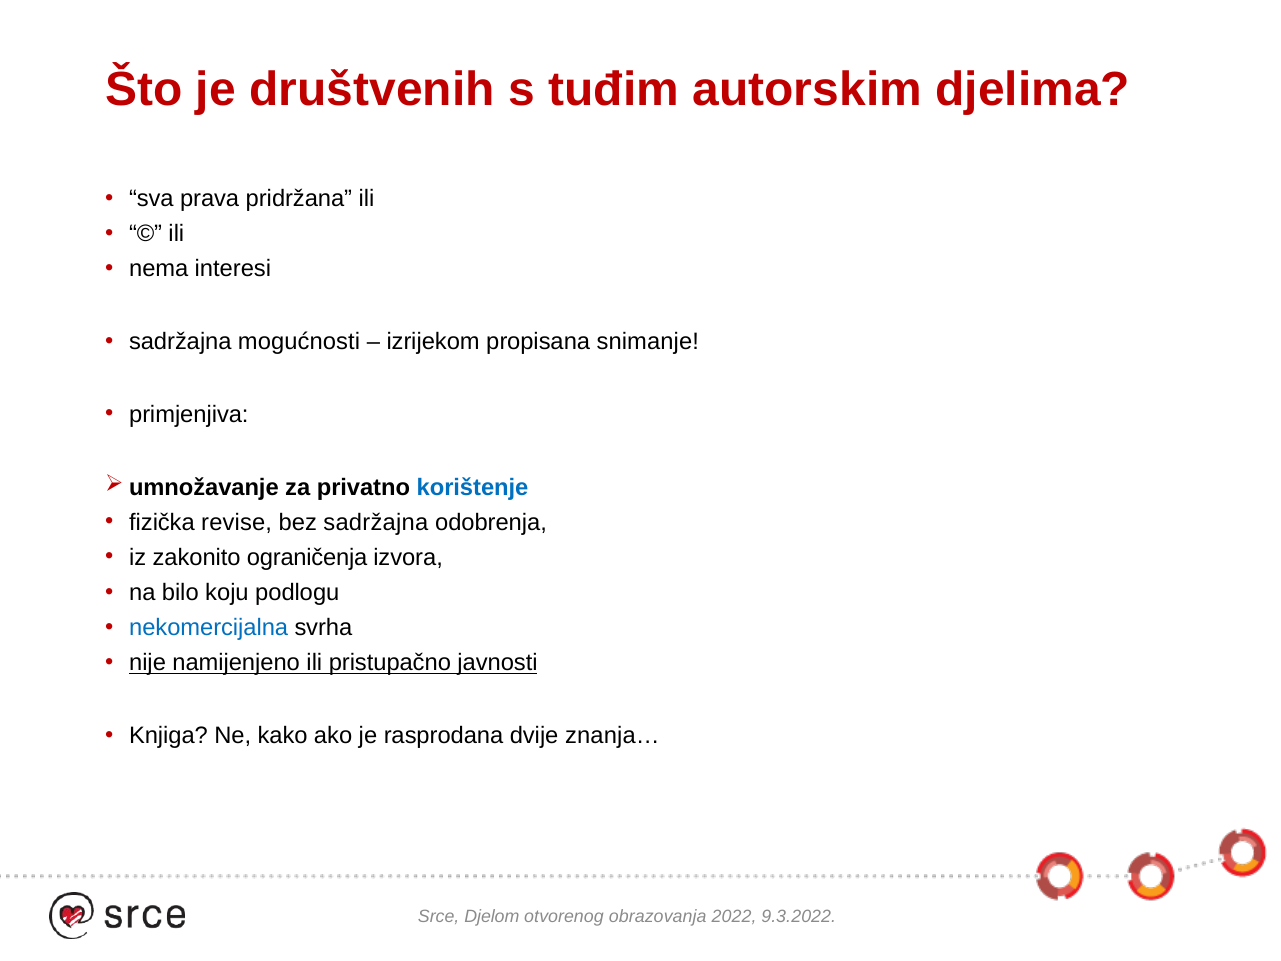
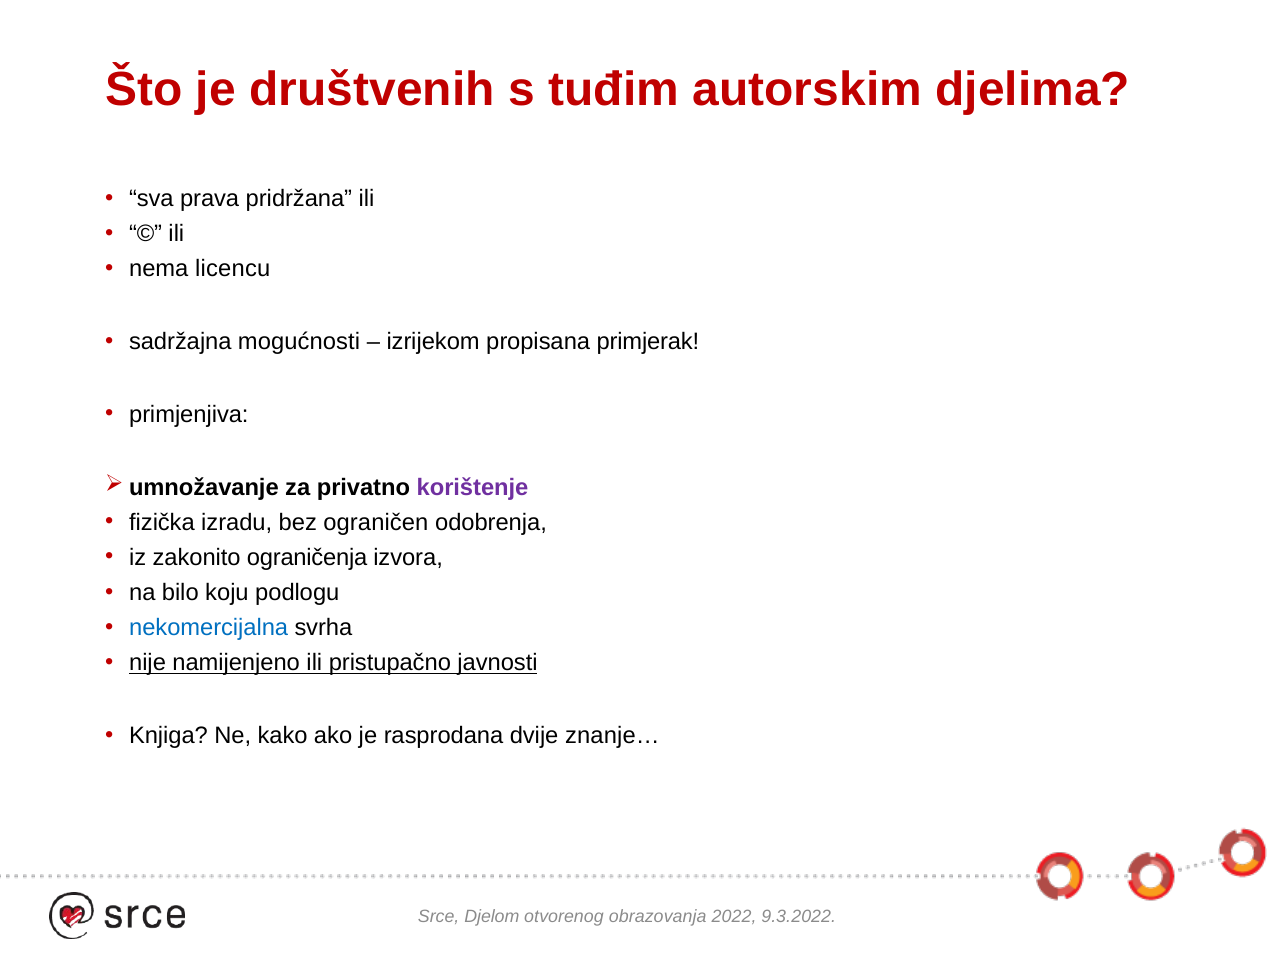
interesi: interesi -> licencu (233, 269)
snimanje: snimanje -> primjerak (648, 342)
korištenje colour: blue -> purple (473, 487)
revise: revise -> izradu (237, 522)
bez sadržajna: sadržajna -> ograničen (376, 522)
znanja…: znanja… -> znanje… (612, 736)
